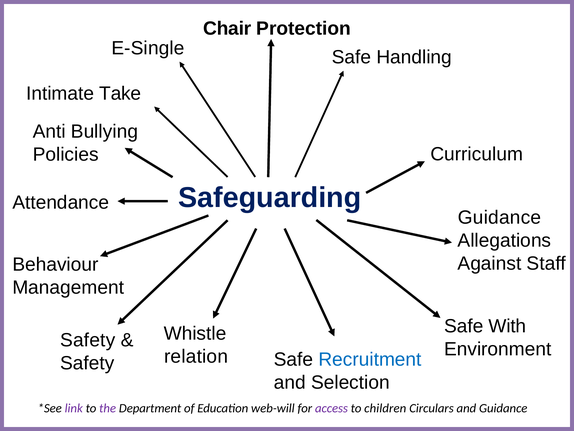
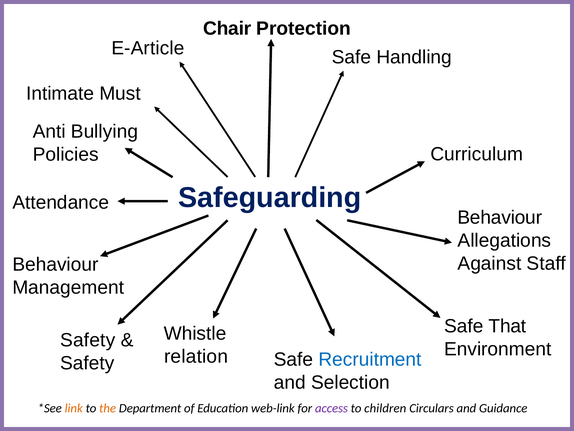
E-Single: E-Single -> E-Article (148, 48)
Take: Take -> Must (120, 93)
Guidance: Guidance -> Behaviour (500, 217)
With: With -> That (507, 326)
link colour: purple -> orange (74, 408)
the colour: purple -> orange (108, 408)
web-will: web-will -> web-link (273, 408)
